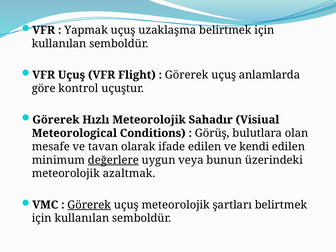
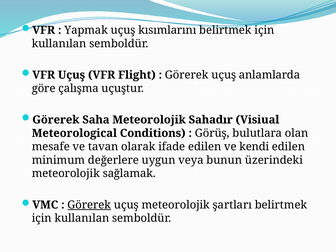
uzaklaşma: uzaklaşma -> kısımlarını (167, 30)
kontrol: kontrol -> çalışma (79, 88)
Hızlı: Hızlı -> Saha (96, 120)
değerlere underline: present -> none (113, 160)
azaltmak: azaltmak -> sağlamak (129, 174)
